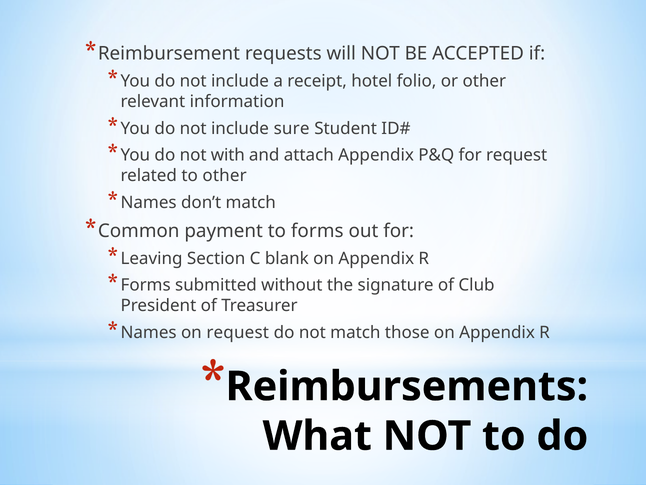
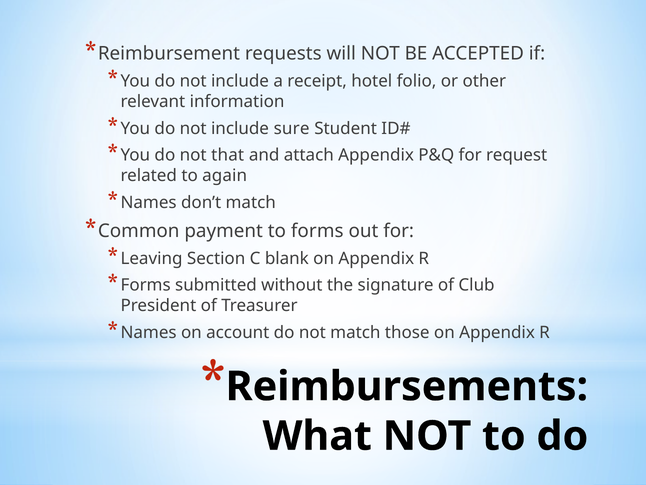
with: with -> that (228, 155)
to other: other -> again (225, 176)
on request: request -> account (238, 332)
